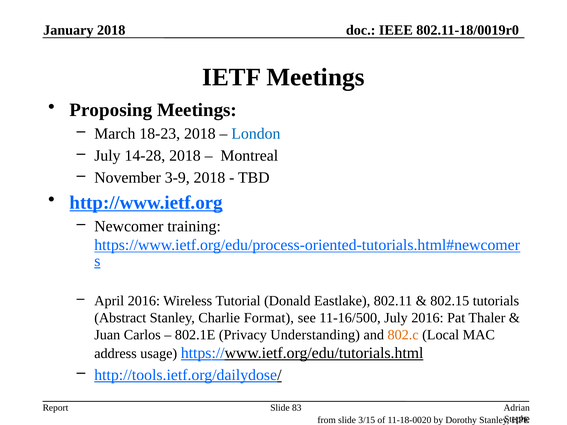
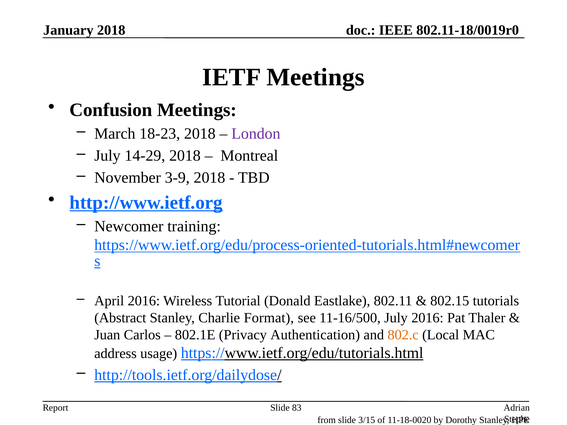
Proposing: Proposing -> Confusion (111, 110)
London colour: blue -> purple (256, 134)
14-28: 14-28 -> 14-29 (145, 156)
Understanding: Understanding -> Authentication (315, 335)
